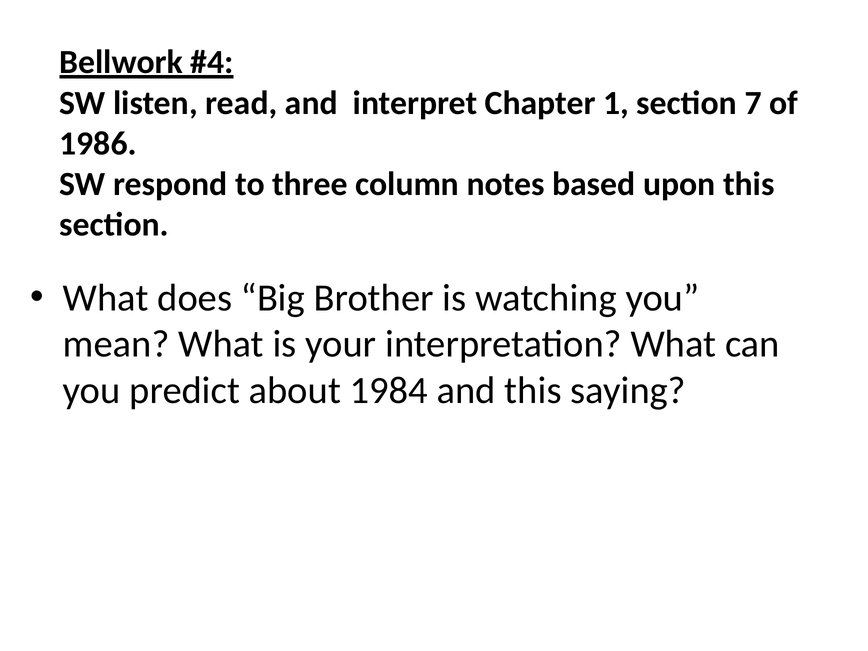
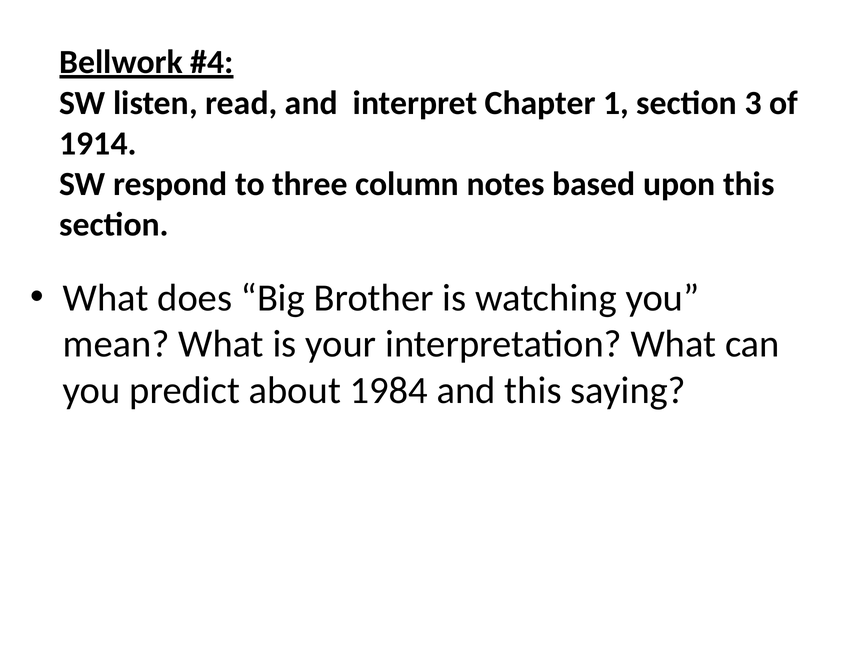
7: 7 -> 3 (753, 103)
1986: 1986 -> 1914 (98, 143)
